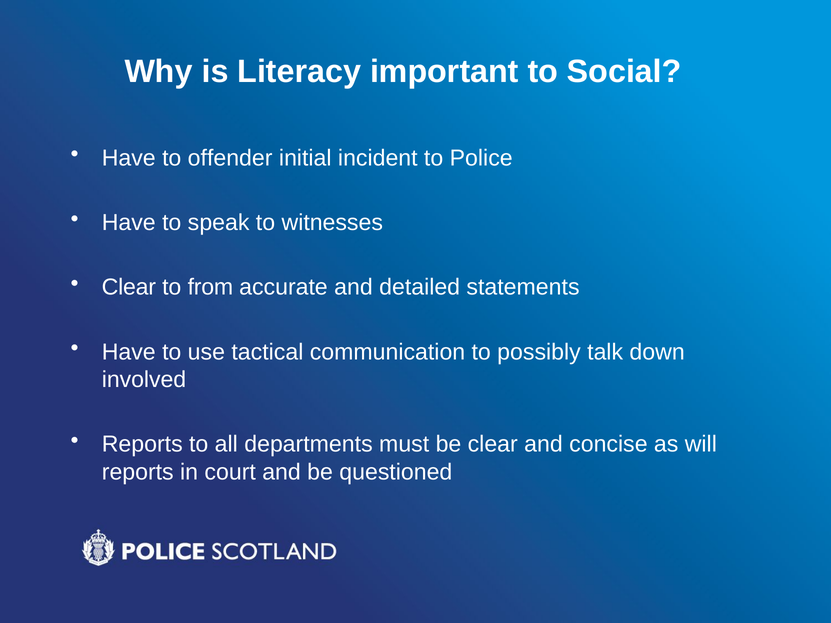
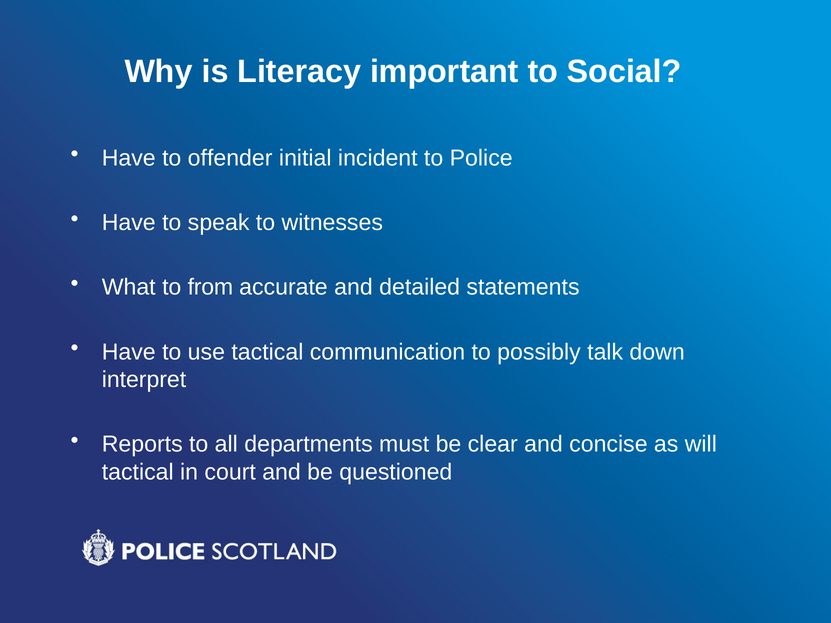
Clear: Clear -> What (129, 287)
involved: involved -> interpret (144, 380)
reports: reports -> tactical (138, 472)
